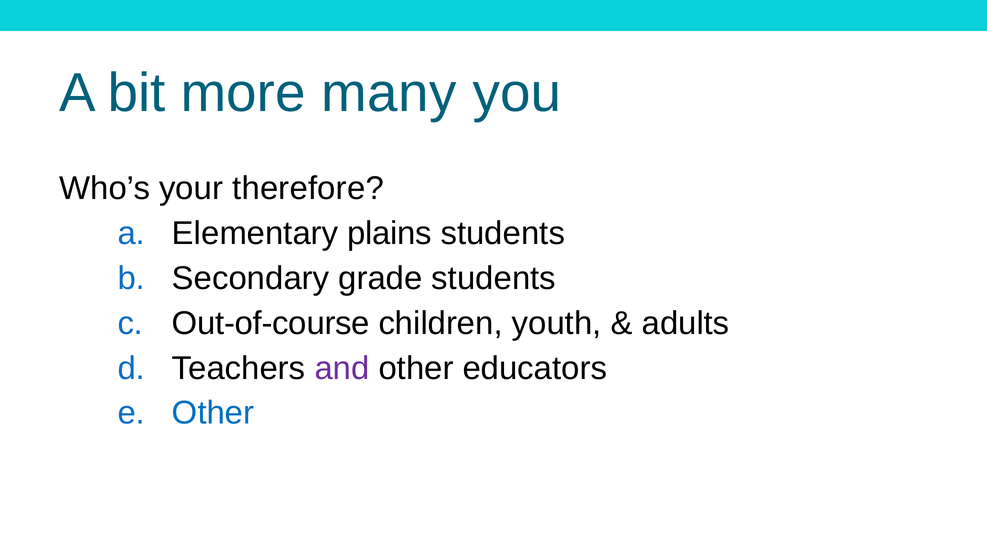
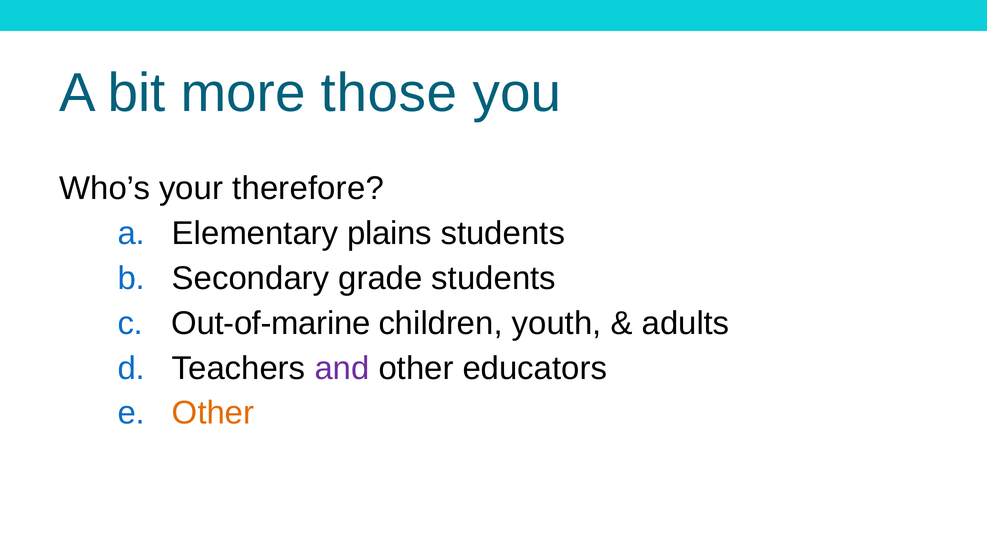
many: many -> those (389, 93)
Out-of-course: Out-of-course -> Out-of-marine (271, 323)
Other colour: blue -> orange (213, 413)
